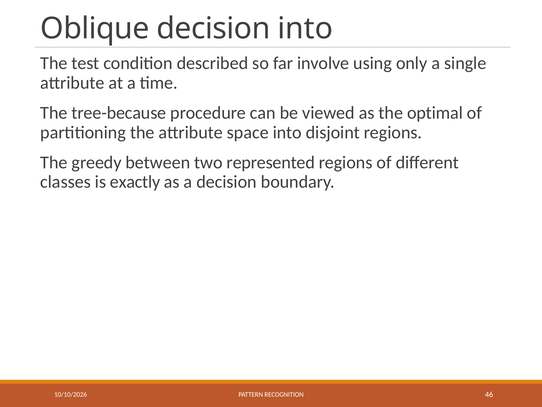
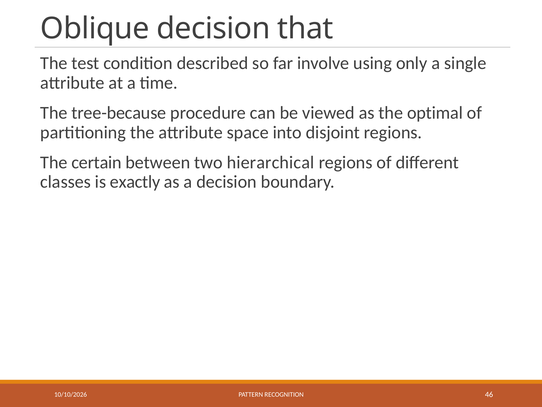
decision into: into -> that (305, 28)
greedy: greedy -> certain (97, 162)
represented: represented -> hierarchical (271, 162)
